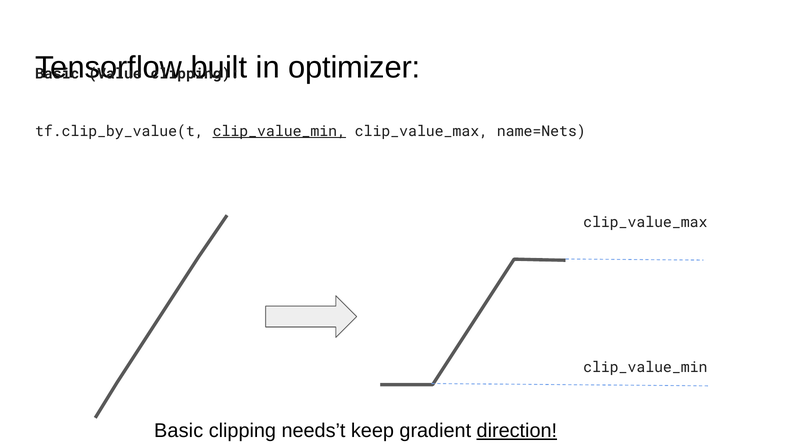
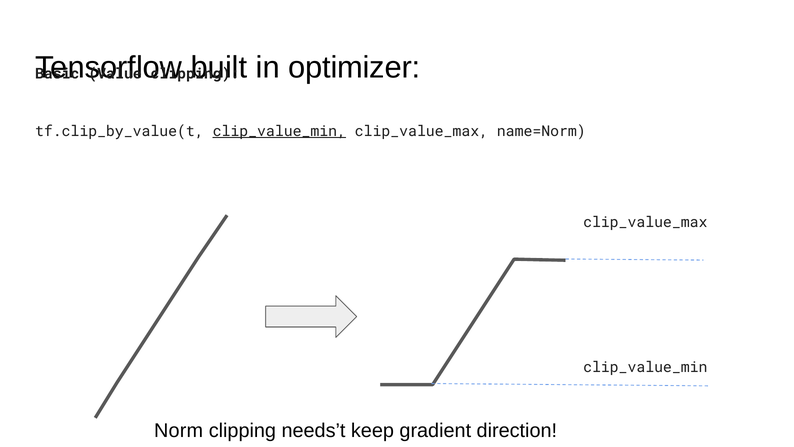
name=Nets: name=Nets -> name=Norm (541, 131)
Basic: Basic -> Norm (179, 430)
direction underline: present -> none (517, 430)
